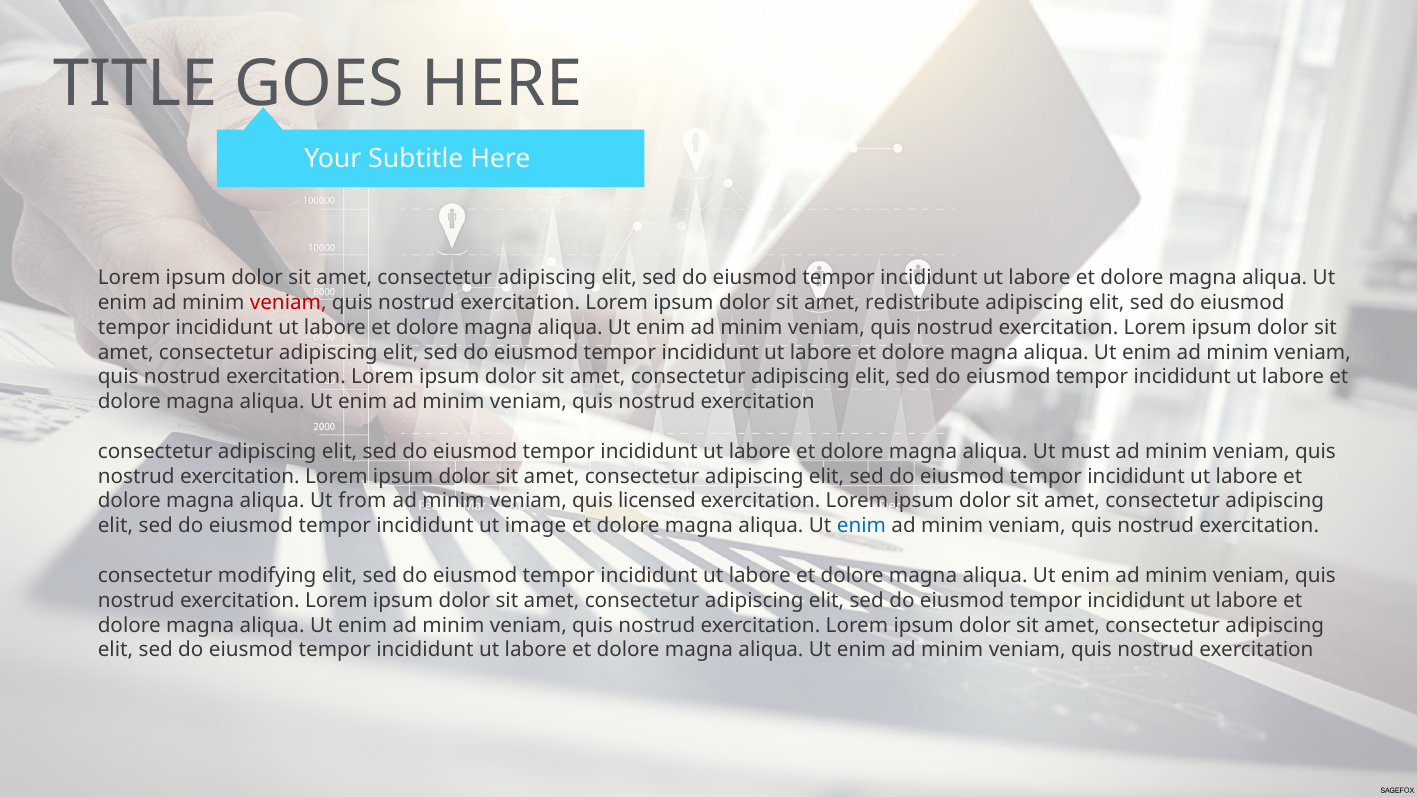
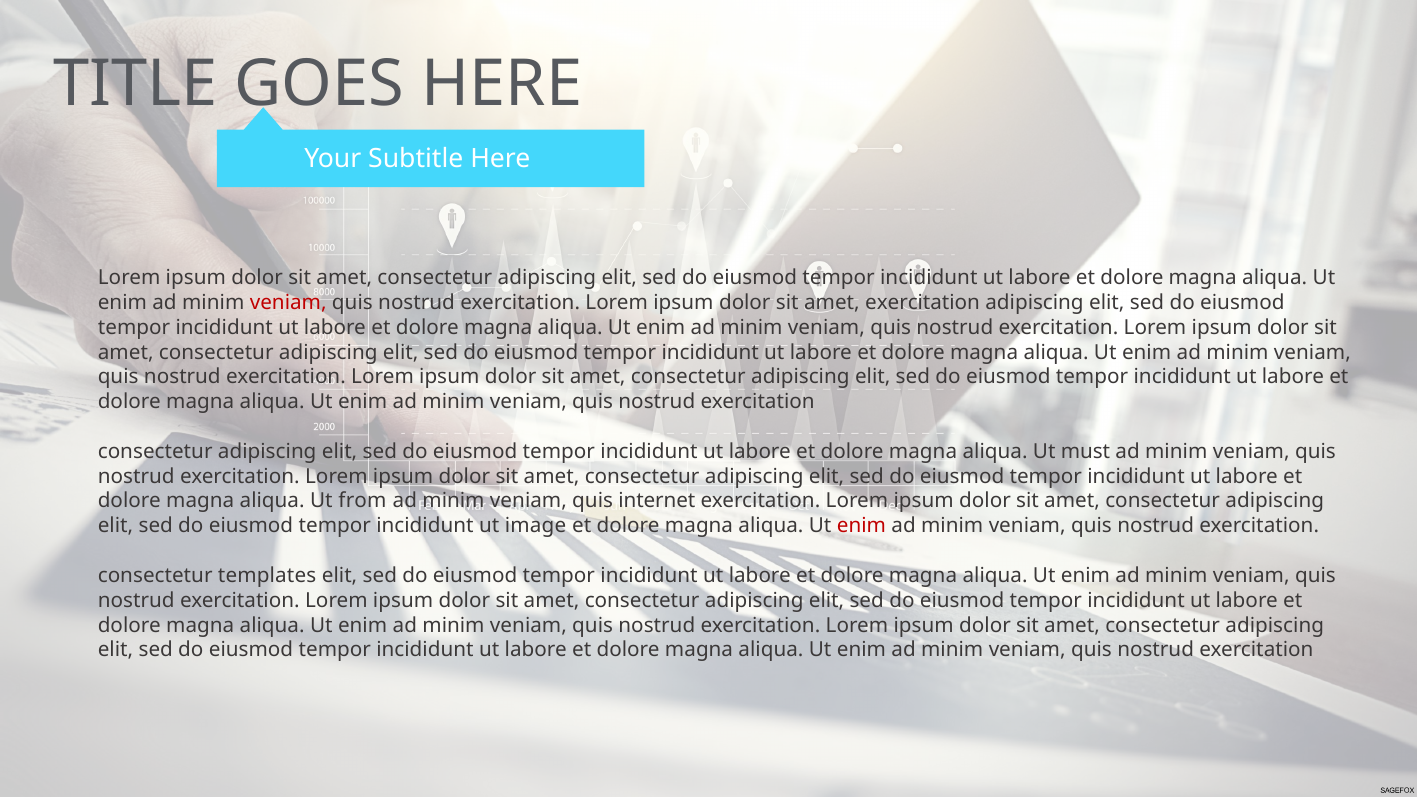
amet redistribute: redistribute -> exercitation (923, 303)
licensed: licensed -> internet (657, 501)
enim colour: blue -> red (861, 526)
modifying: modifying -> templates (267, 576)
